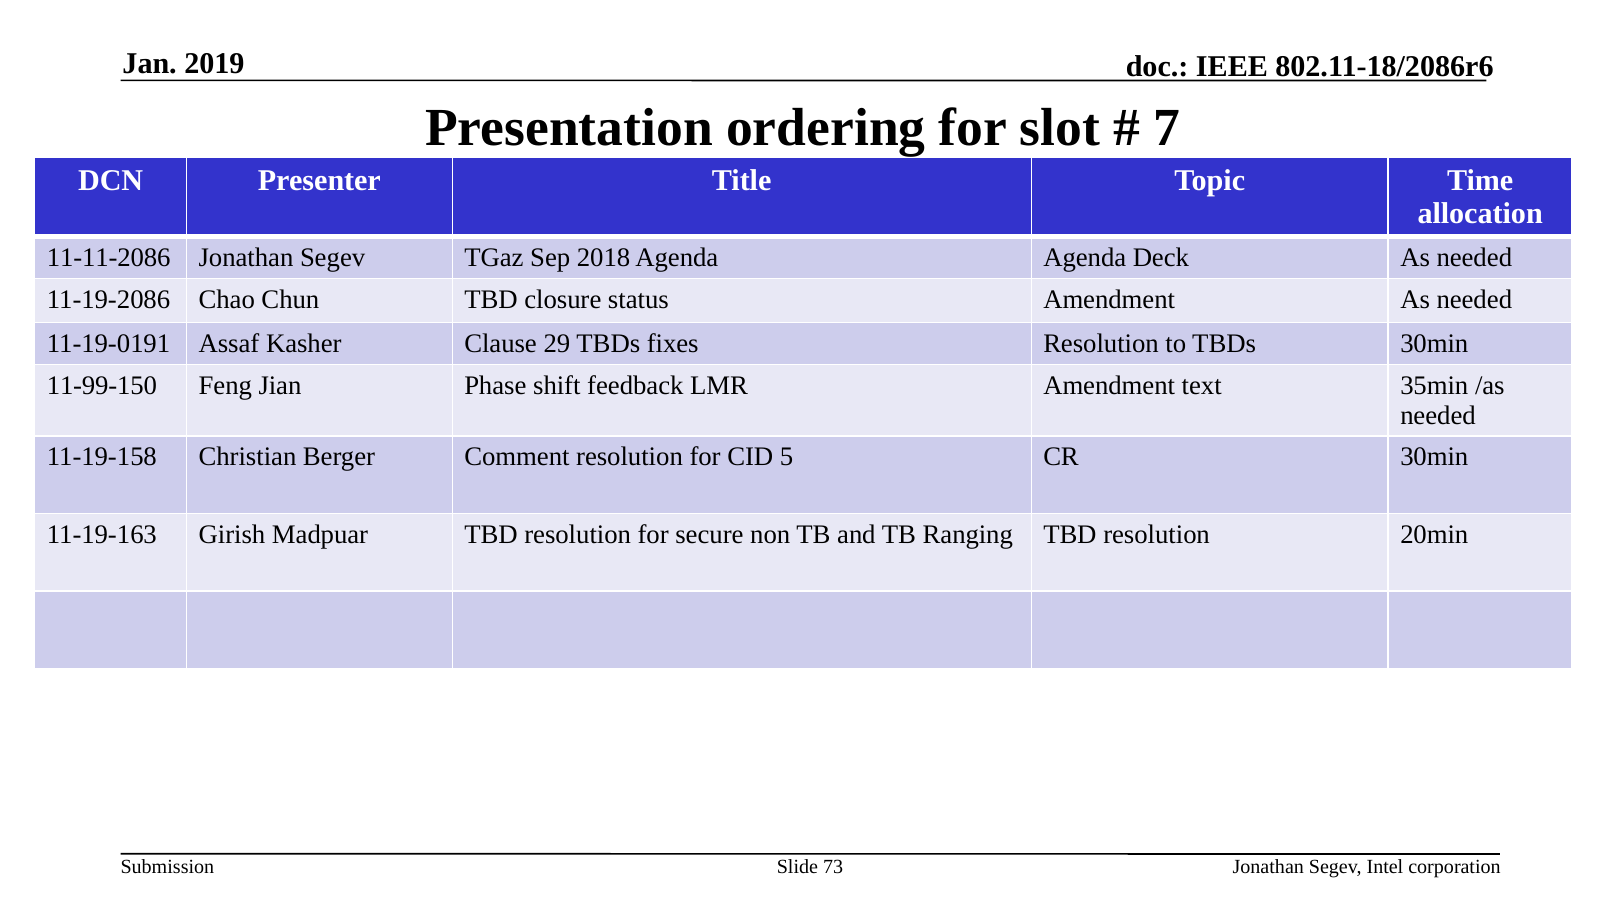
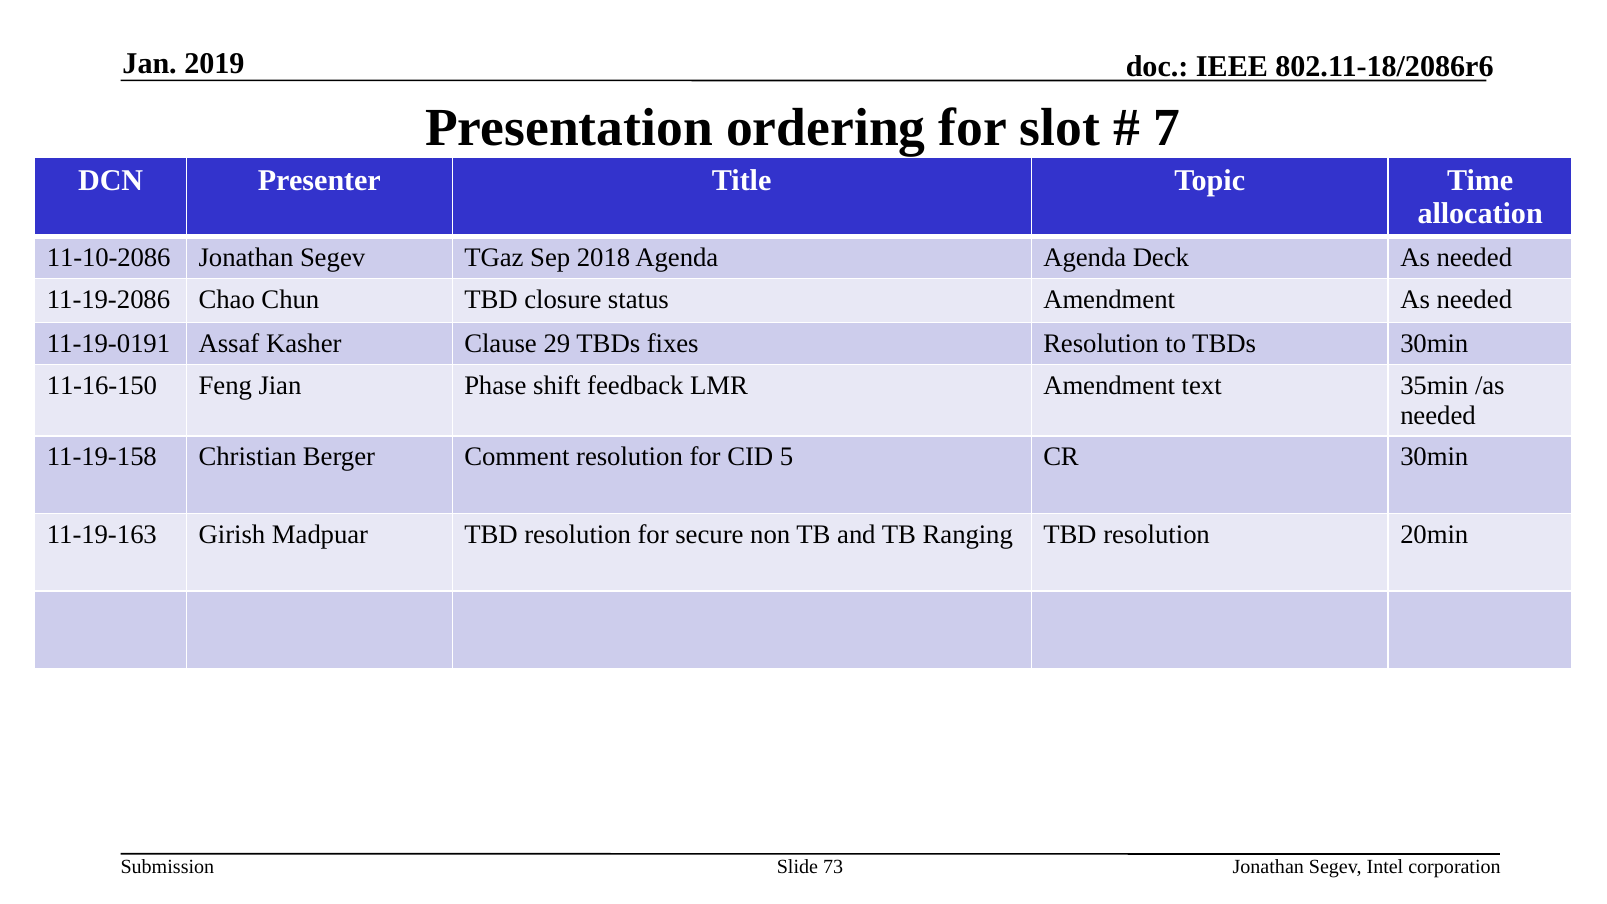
11-11-2086: 11-11-2086 -> 11-10-2086 (109, 258)
11-99-150: 11-99-150 -> 11-16-150 (102, 385)
